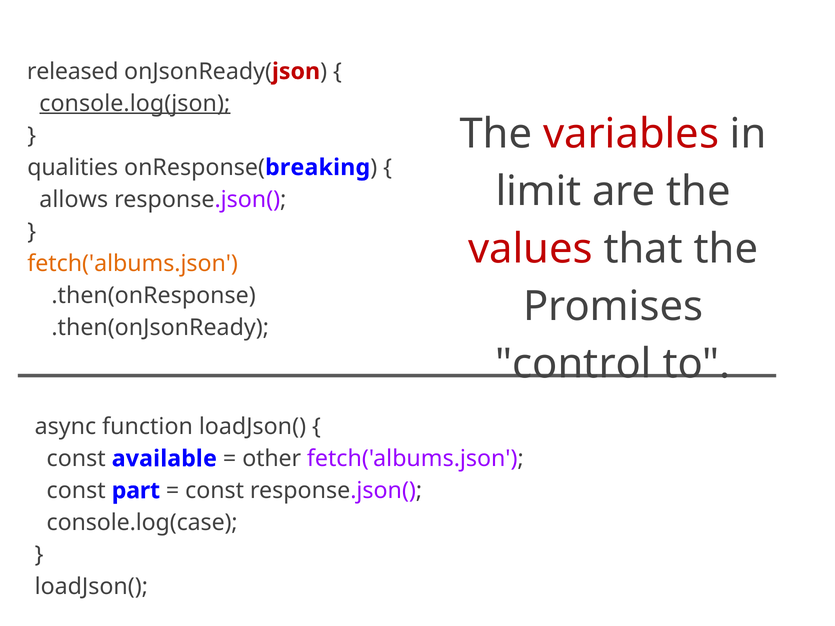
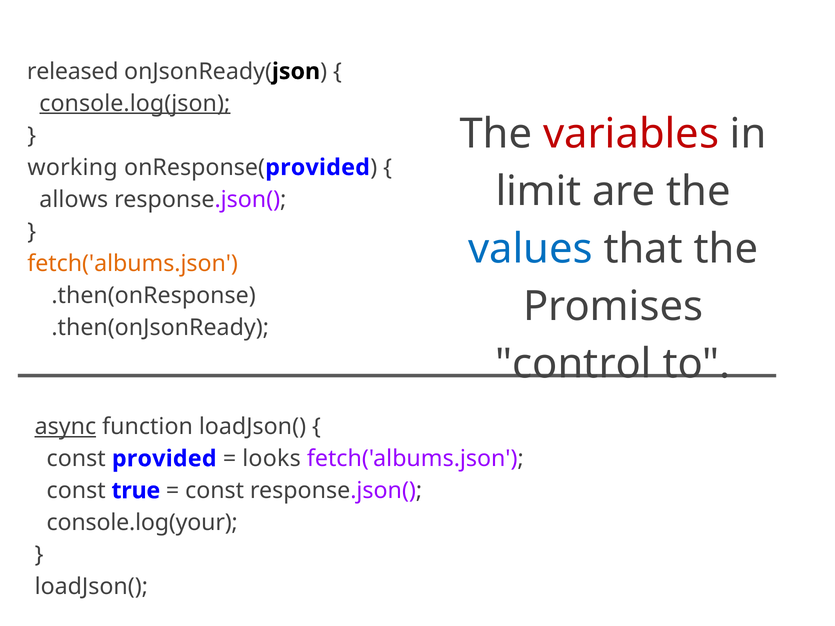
json colour: red -> black (296, 71)
qualities: qualities -> working (73, 167)
breaking: breaking -> provided (318, 167)
values colour: red -> blue (530, 249)
async underline: none -> present (65, 427)
const available: available -> provided (164, 459)
other: other -> looks (272, 459)
part: part -> true (136, 491)
console.log(case: console.log(case -> console.log(your (142, 523)
